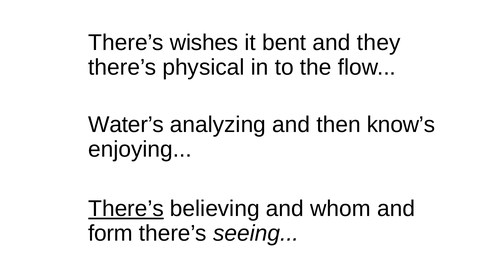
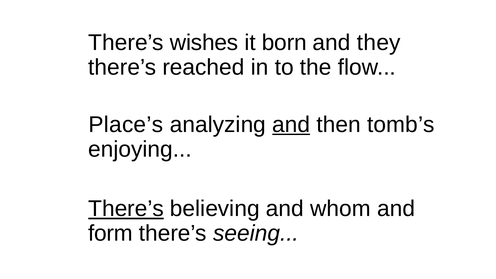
bent: bent -> born (284, 43)
physical: physical -> reached (203, 67)
Water’s: Water’s -> Place’s (126, 125)
and underline: none -> present (291, 125)
know’s: know’s -> tomb’s (401, 125)
